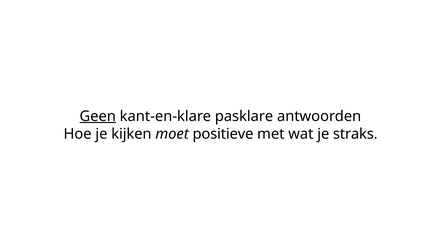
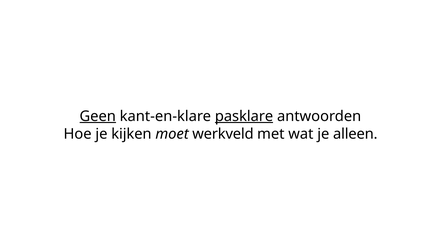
pasklare underline: none -> present (244, 116)
positieve: positieve -> werkveld (223, 134)
straks: straks -> alleen (355, 134)
